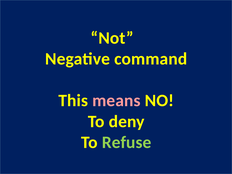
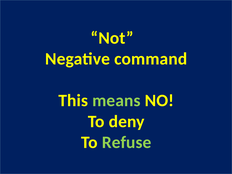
means colour: pink -> light green (116, 101)
